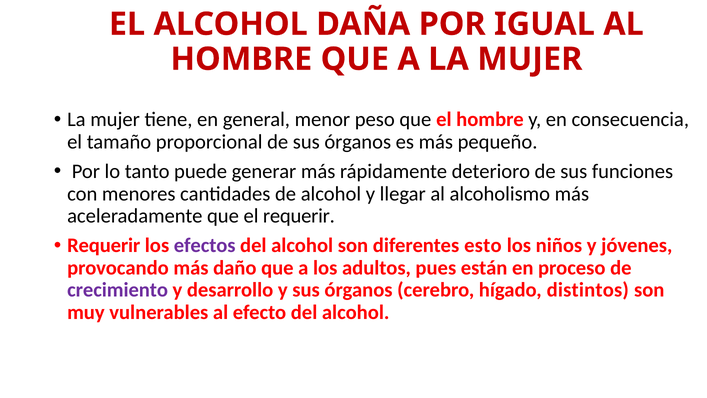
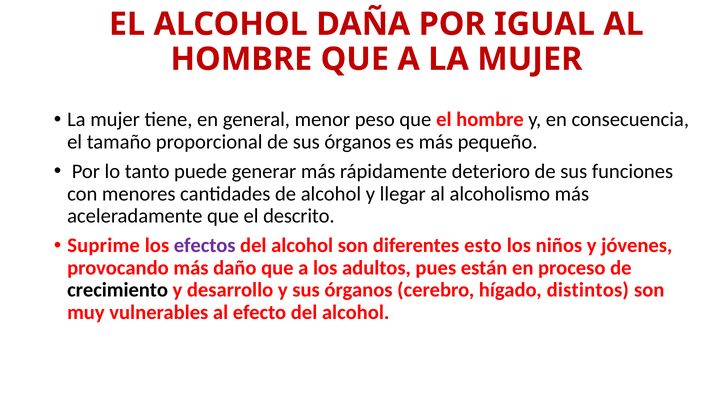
el requerir: requerir -> descrito (299, 216)
Requerir: Requerir -> Suprime (104, 245)
crecimiento colour: purple -> black (118, 290)
